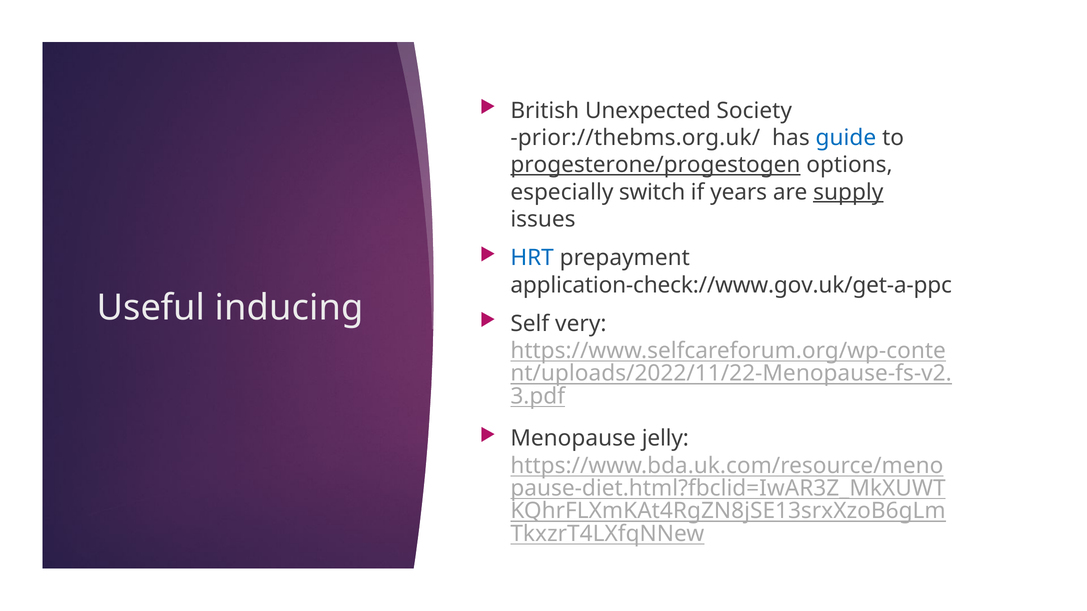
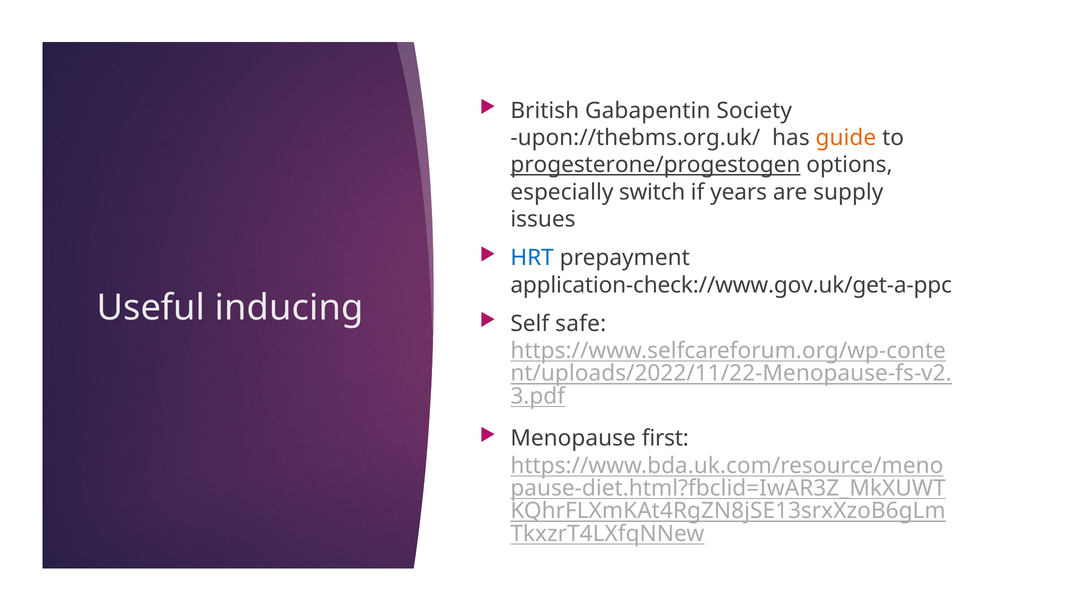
Unexpected: Unexpected -> Gabapentin (648, 111)
prior://thebms.org.uk/: prior://thebms.org.uk/ -> upon://thebms.org.uk/ (635, 138)
guide colour: blue -> orange (846, 138)
supply underline: present -> none (848, 192)
very: very -> safe (581, 324)
jelly: jelly -> first (665, 439)
